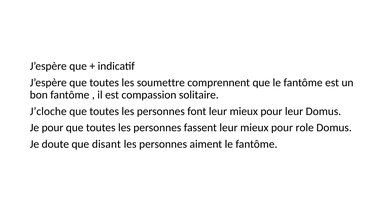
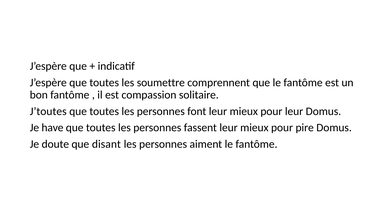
J’cloche: J’cloche -> J’toutes (48, 111)
Je pour: pour -> have (53, 128)
role: role -> pire (305, 128)
